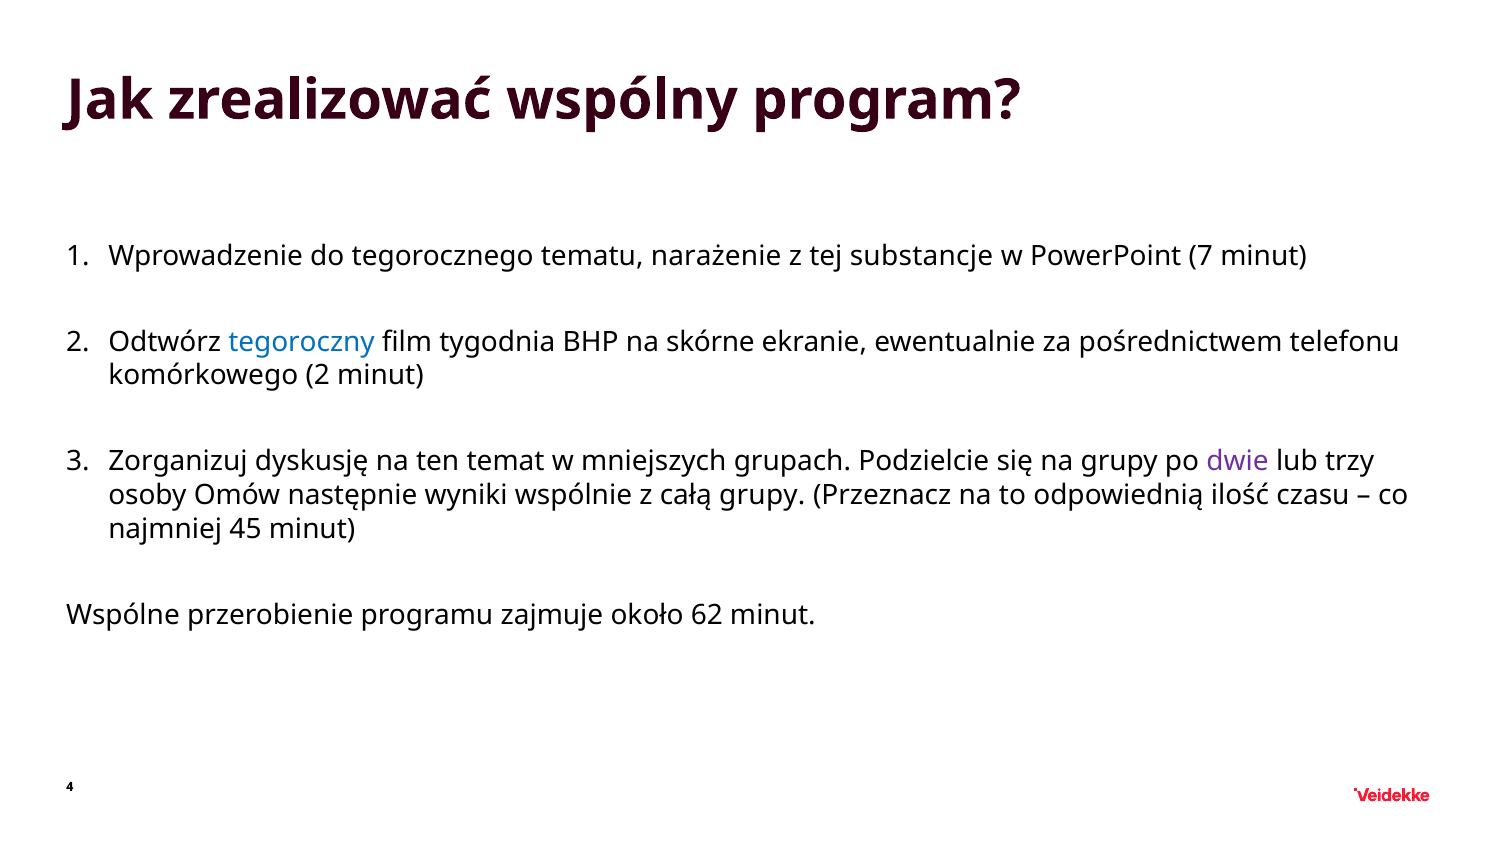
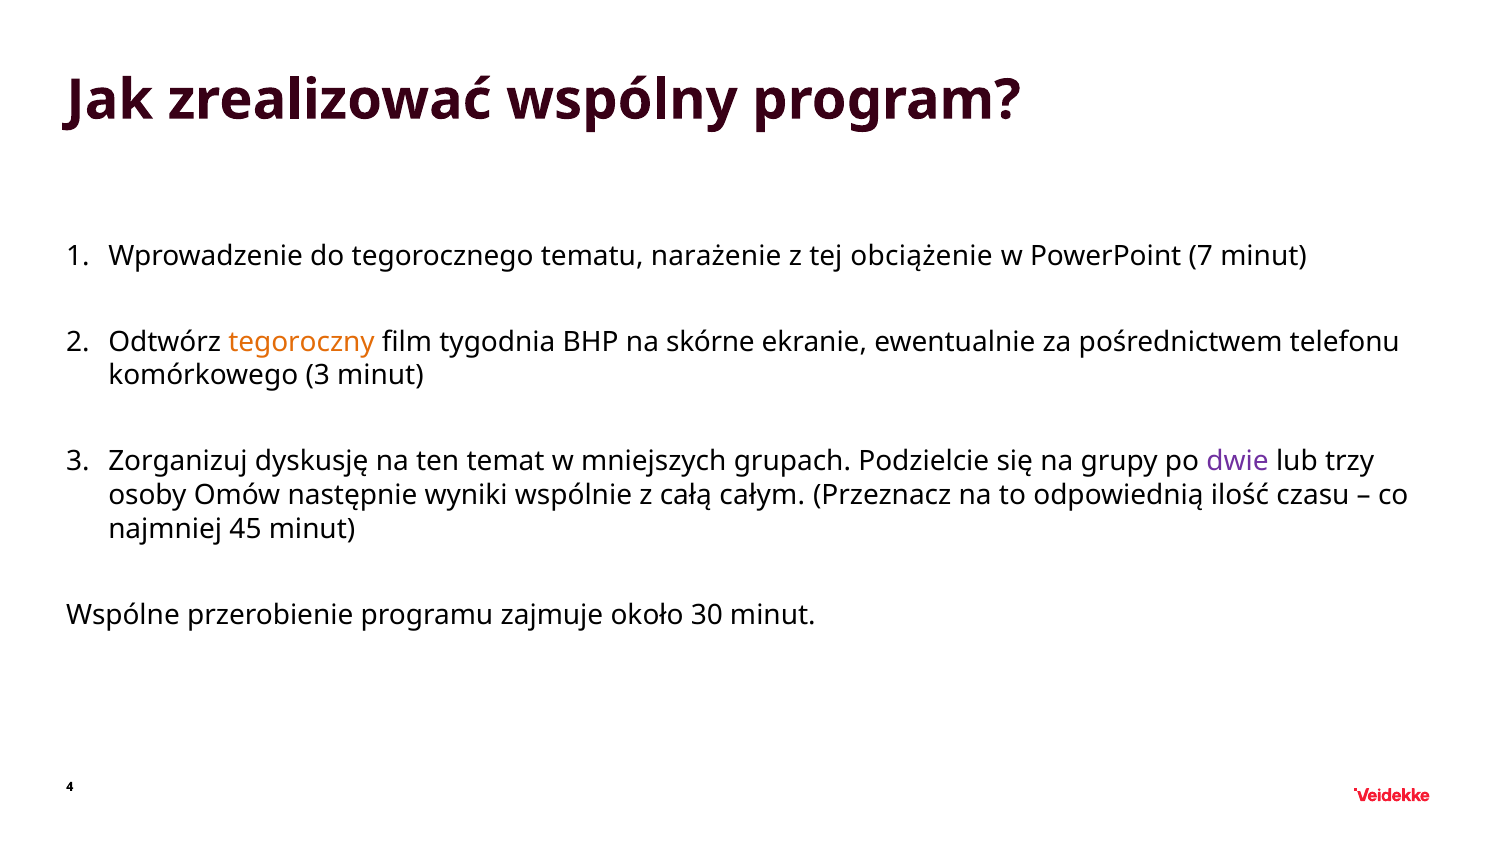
substancje: substancje -> obciążenie (922, 256)
tegoroczny colour: blue -> orange (302, 342)
komórkowego 2: 2 -> 3 (318, 375)
całą grupy: grupy -> całym (762, 495)
62: 62 -> 30 (707, 615)
